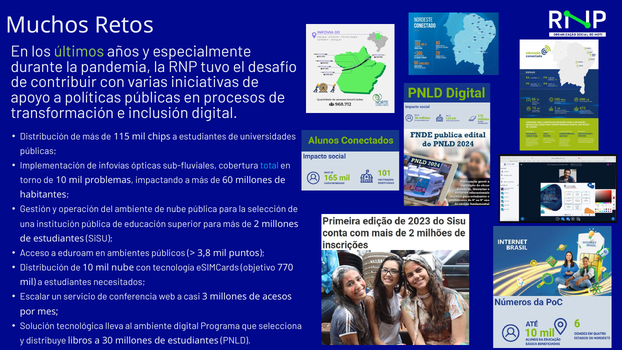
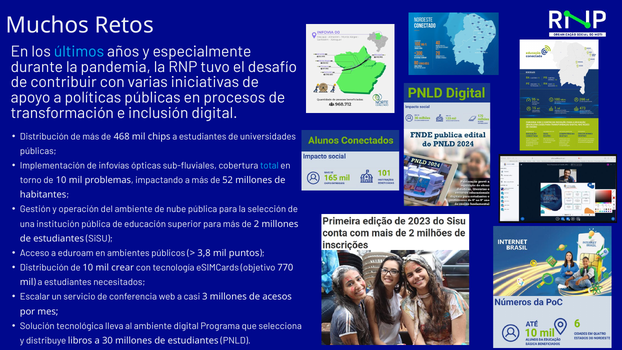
últimos colour: light green -> light blue (79, 52)
115: 115 -> 468 (122, 136)
60: 60 -> 52 (228, 180)
mil nube: nube -> crear (123, 268)
